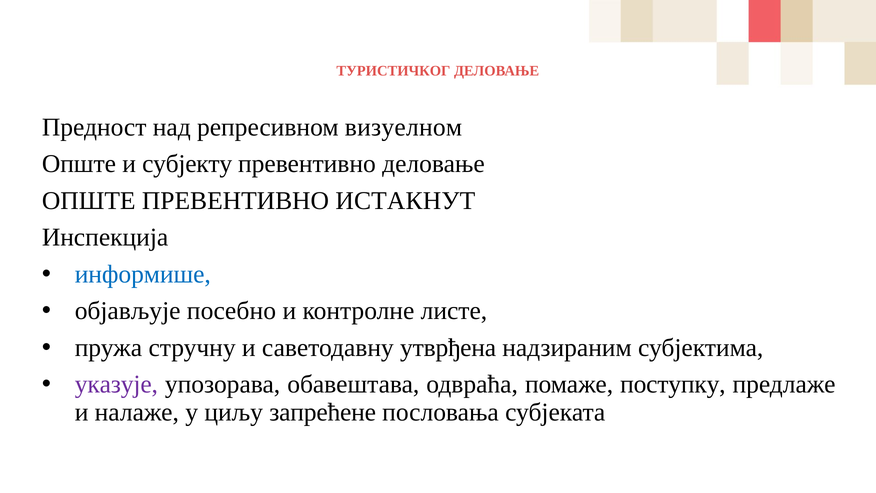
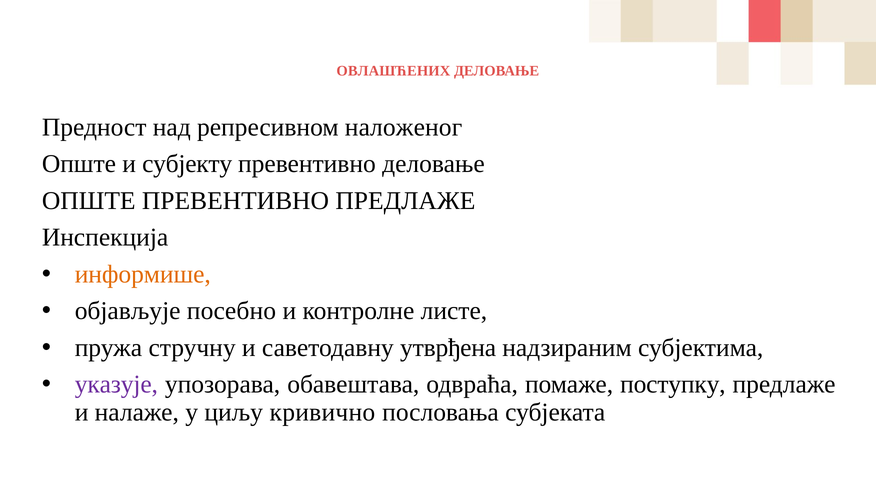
ТУРИСТИЧКОГ: ТУРИСТИЧКОГ -> ОВЛАШЋЕНИХ (393, 71)
визуелном: визуелном -> наложеног (404, 127)
ПРЕВЕНТИВНО ИСТАКНУТ: ИСТАКНУТ -> ПРЕДЛАЖЕ (405, 201)
информише colour: blue -> orange (143, 274)
запрећене: запрећене -> кривично (322, 412)
